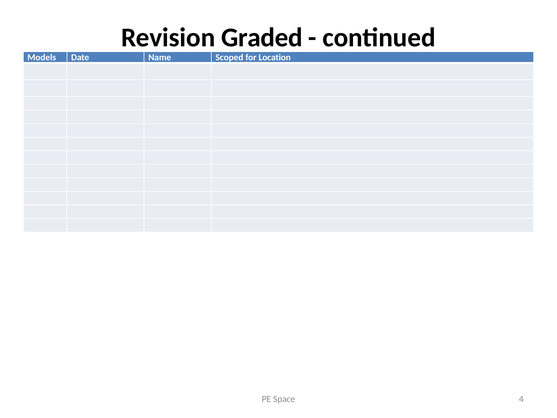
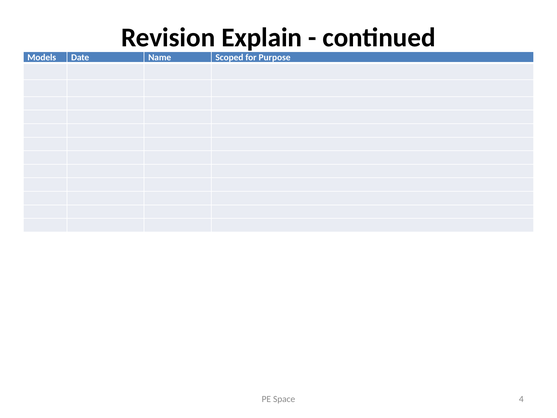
Graded: Graded -> Explain (262, 38)
Location: Location -> Purpose (275, 57)
